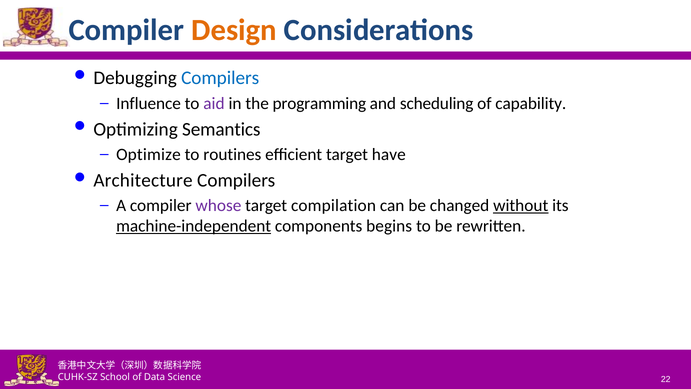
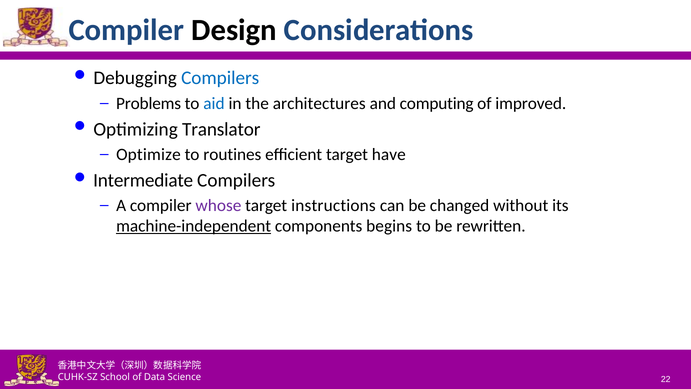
Design colour: orange -> black (234, 30)
Influence: Influence -> Problems (149, 103)
aid colour: purple -> blue (214, 103)
programming: programming -> architectures (319, 103)
scheduling: scheduling -> computing (437, 103)
capability: capability -> improved (531, 103)
Semantics: Semantics -> Translator (221, 129)
Architecture: Architecture -> Intermediate (143, 180)
compilation: compilation -> instructions (333, 205)
without underline: present -> none (521, 205)
